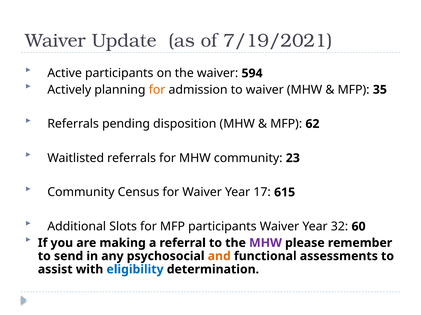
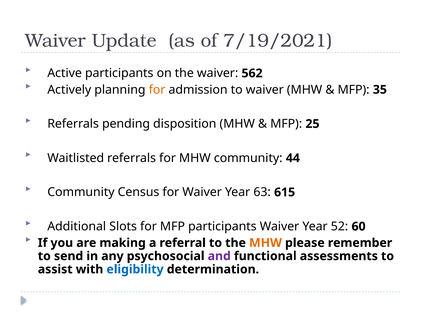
594: 594 -> 562 (252, 73)
62: 62 -> 25 (312, 124)
23: 23 -> 44 (293, 158)
17: 17 -> 63 (262, 193)
32: 32 -> 52 (339, 227)
MHW colour: purple -> orange (266, 243)
and colour: orange -> purple (219, 257)
